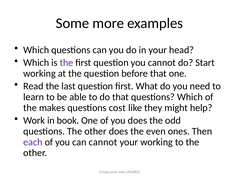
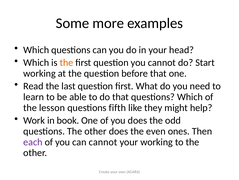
the colour: purple -> orange (66, 62)
makes: makes -> lesson (52, 107)
cost: cost -> fifth (117, 107)
